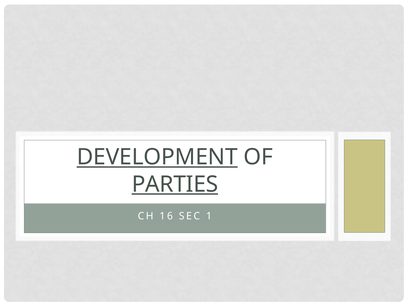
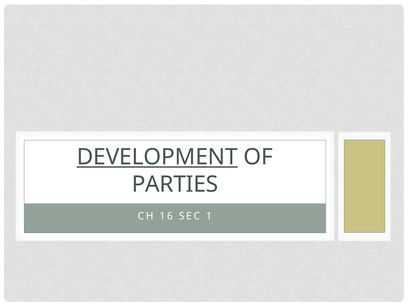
PARTIES underline: present -> none (175, 184)
